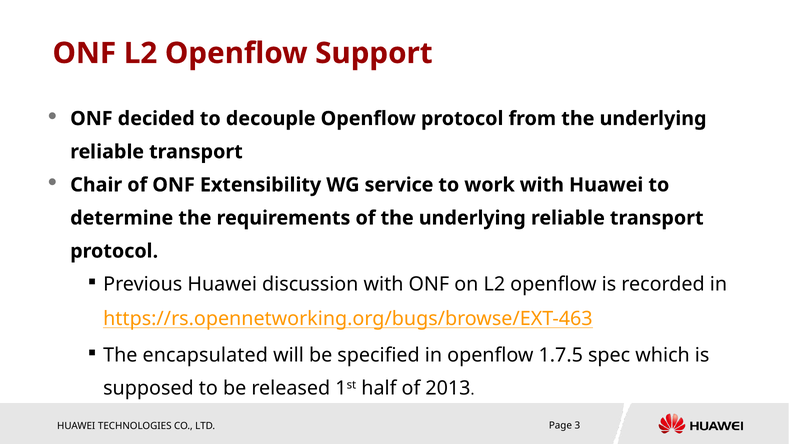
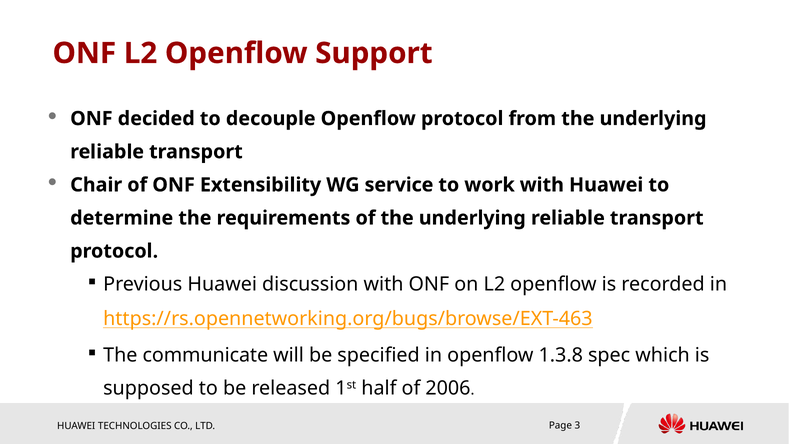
encapsulated: encapsulated -> communicate (205, 355)
1.7.5: 1.7.5 -> 1.3.8 (561, 355)
2013: 2013 -> 2006 (448, 388)
